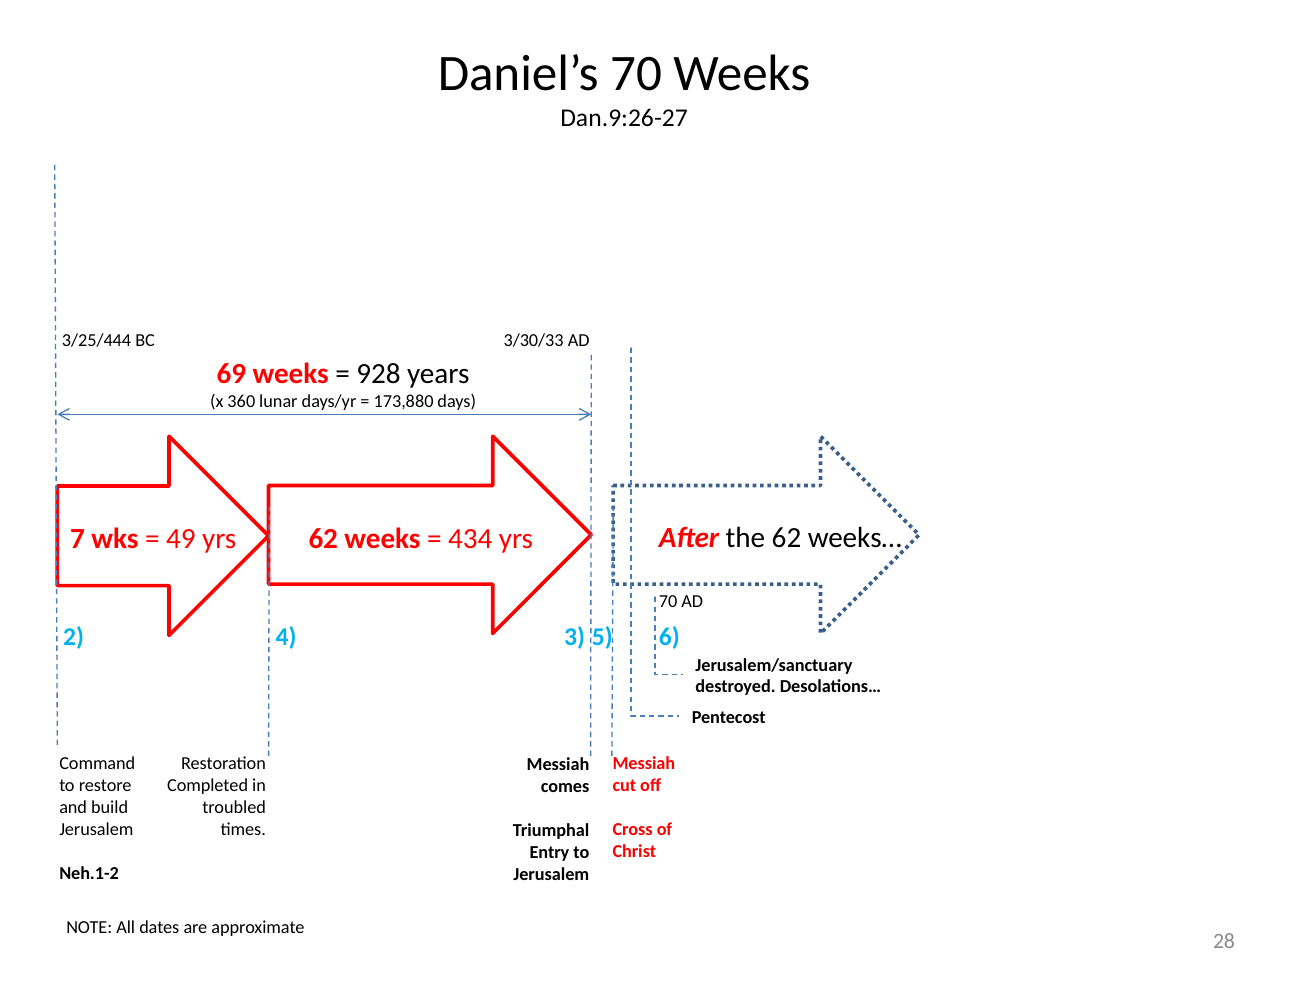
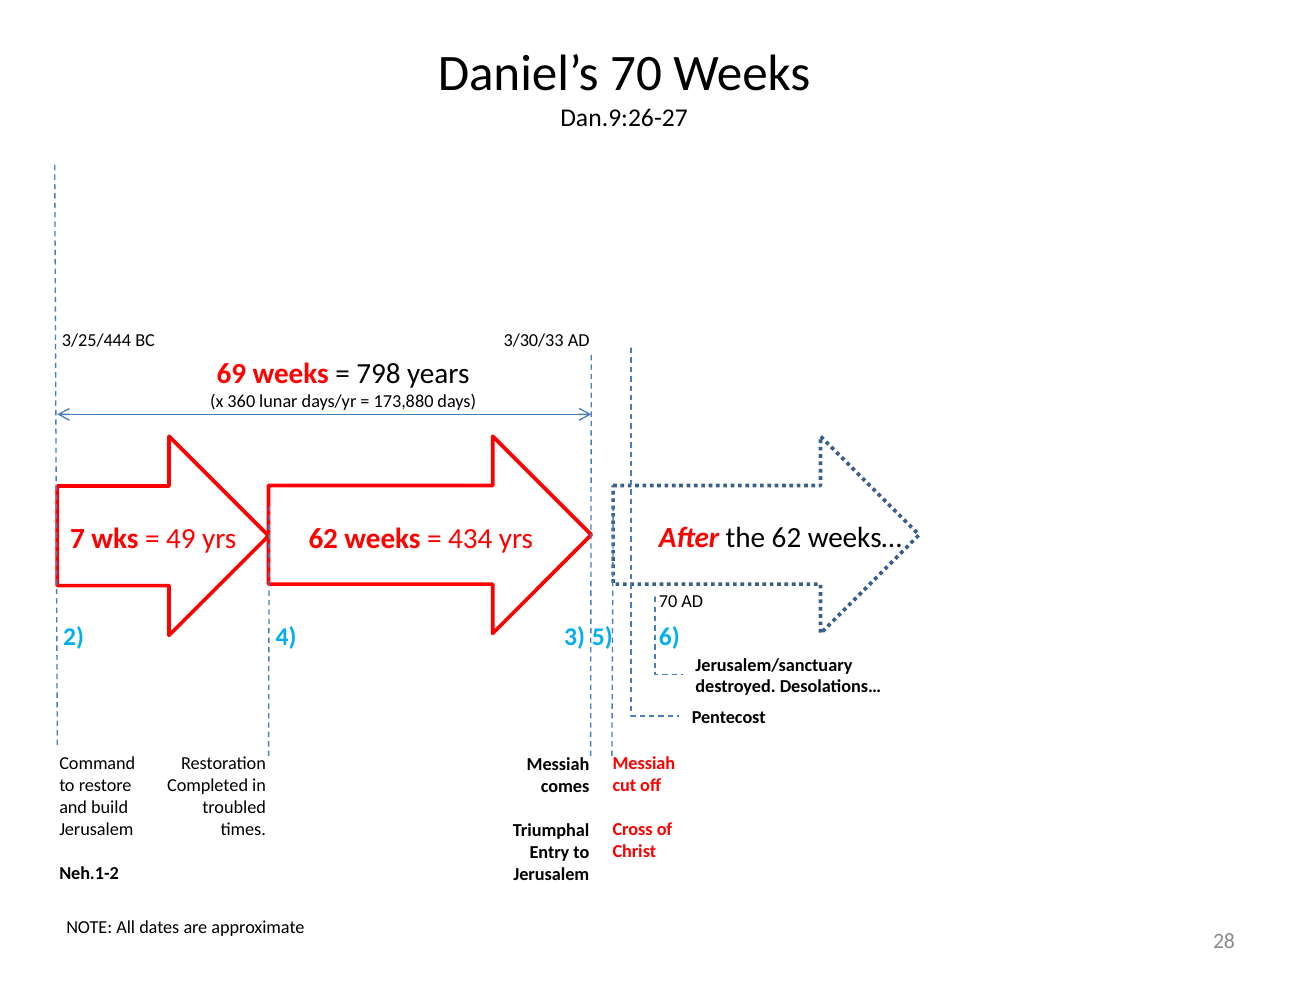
928: 928 -> 798 (379, 374)
